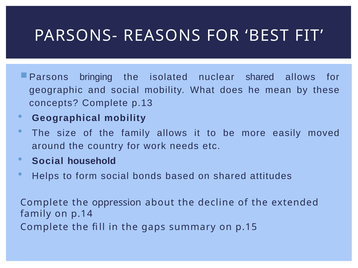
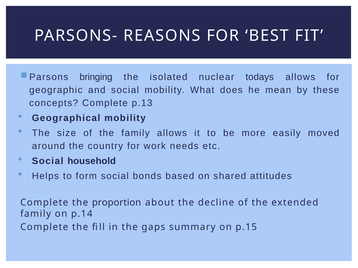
nuclear shared: shared -> todays (260, 77)
oppression: oppression -> proportion (117, 203)
